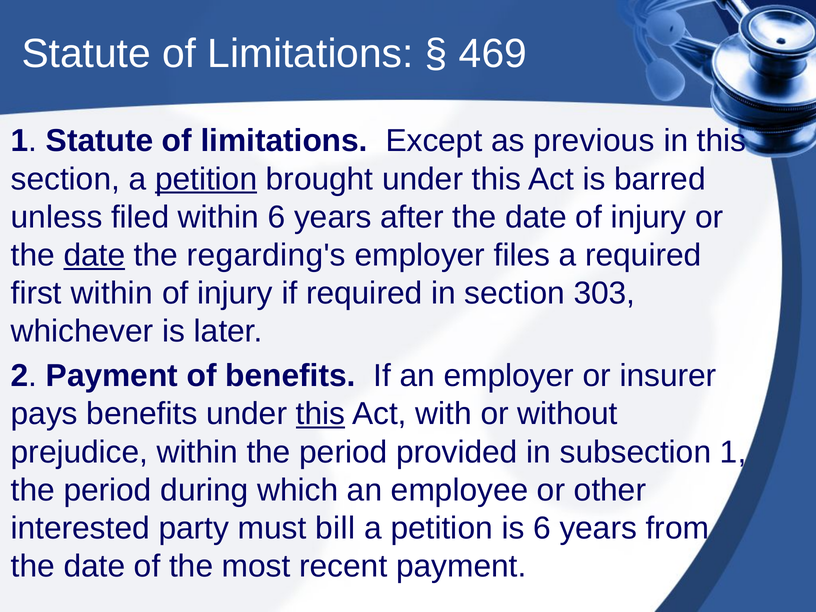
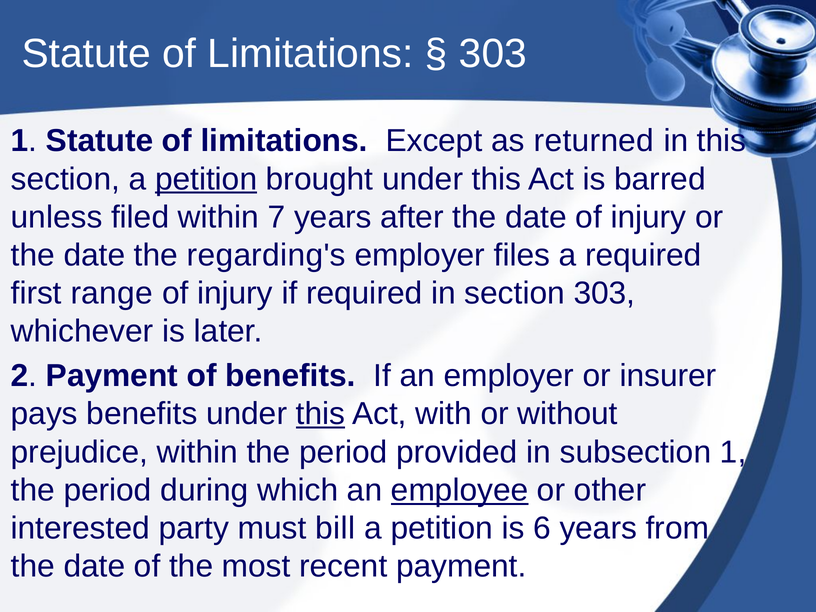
469: 469 -> 303 (493, 54)
previous: previous -> returned (594, 141)
within 6: 6 -> 7 (276, 217)
date underline: present -> none (94, 255)
first within: within -> range (112, 293)
employee underline: none -> present (460, 490)
